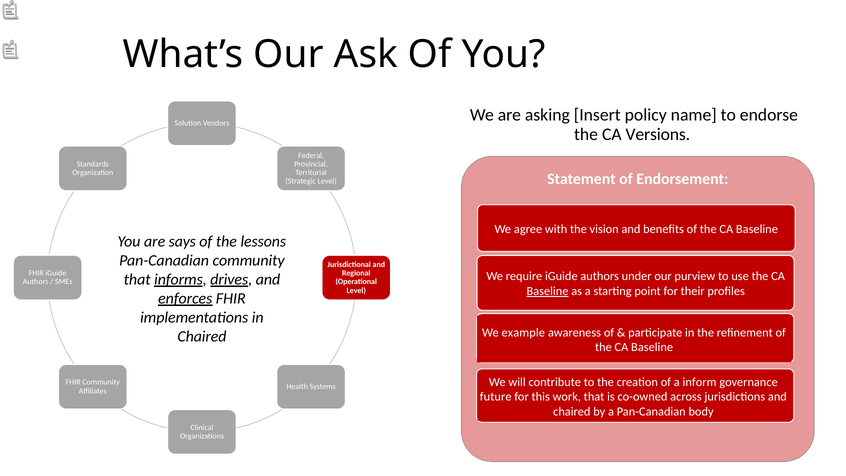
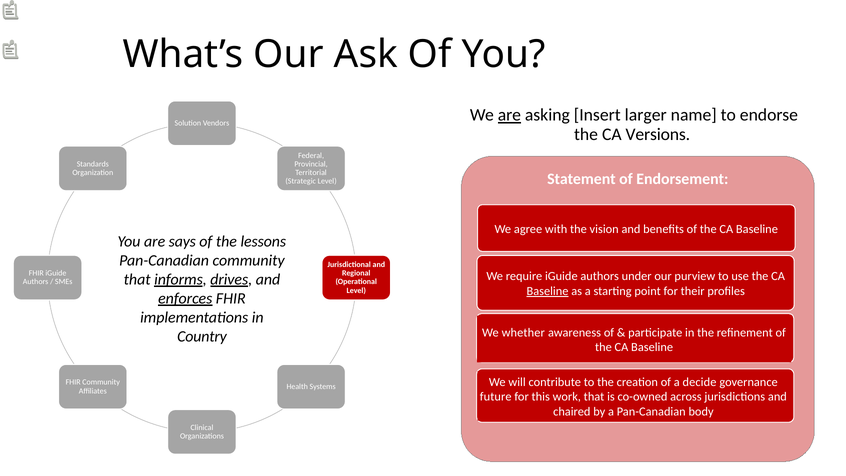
are underline: none -> present (509, 115)
policy: policy -> larger (646, 115)
example: example -> whether (523, 332)
Chaired: Chaired -> Country (202, 336)
inform: inform -> decide (699, 382)
